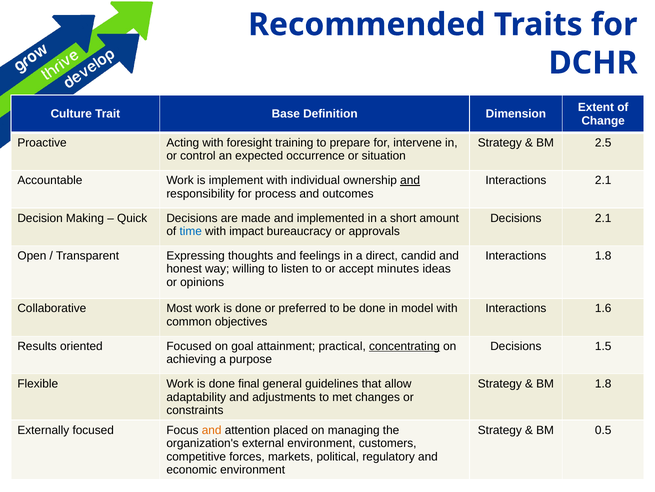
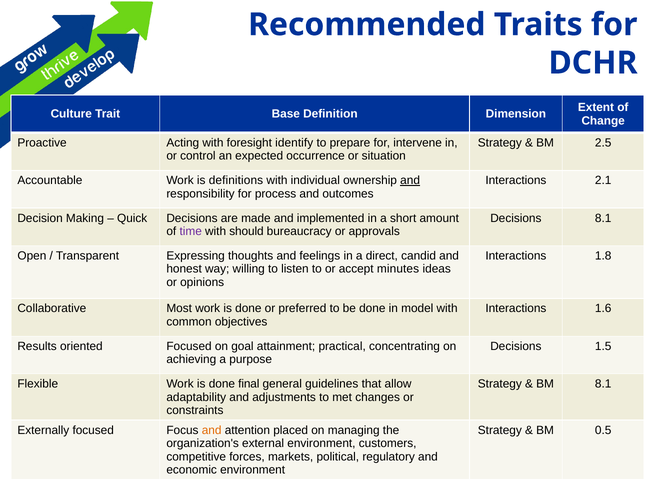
training: training -> identify (294, 143)
implement: implement -> definitions (236, 180)
Decisions 2.1: 2.1 -> 8.1 (603, 218)
time colour: blue -> purple (191, 231)
impact: impact -> should (246, 231)
concentrating underline: present -> none (404, 346)
BM 1.8: 1.8 -> 8.1 (603, 383)
